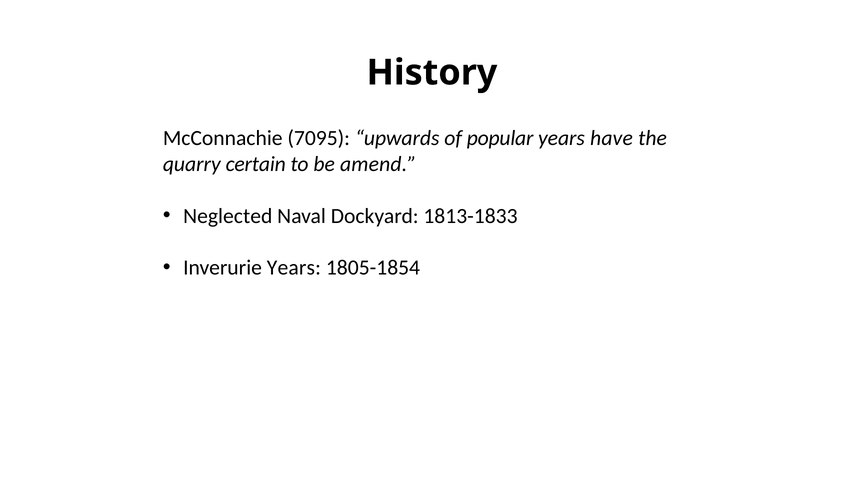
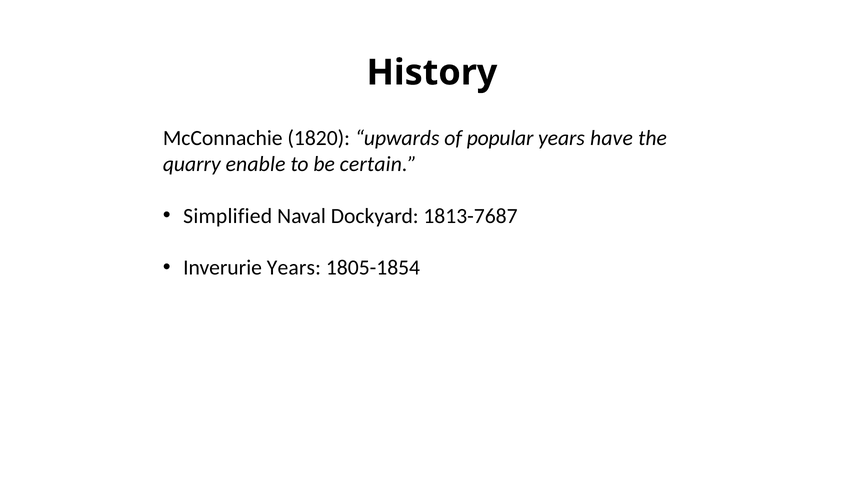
7095: 7095 -> 1820 (319, 138)
certain: certain -> enable (256, 164)
amend: amend -> certain (378, 164)
Neglected: Neglected -> Simplified (228, 216)
1813-1833: 1813-1833 -> 1813-7687 (471, 216)
